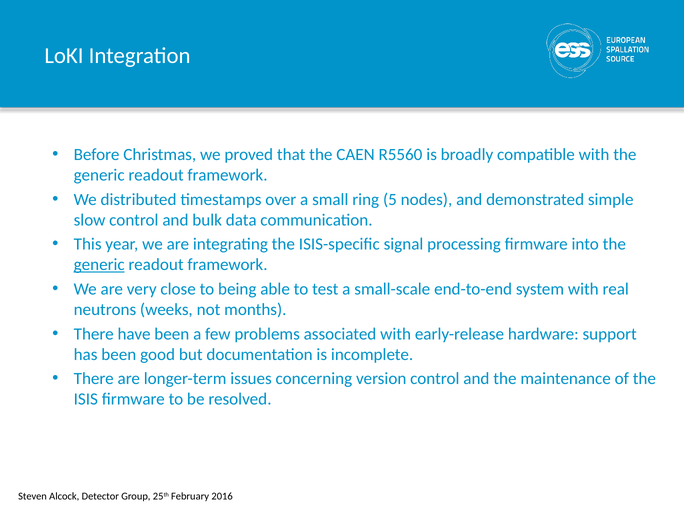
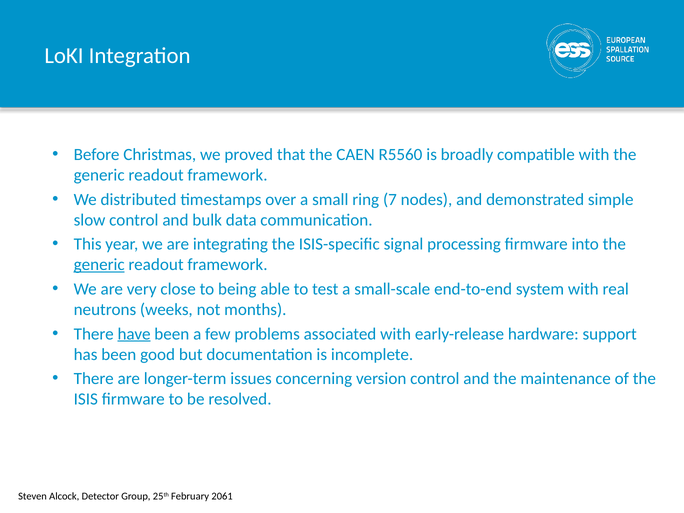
5: 5 -> 7 (390, 199)
have underline: none -> present (134, 334)
2016: 2016 -> 2061 (222, 497)
